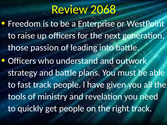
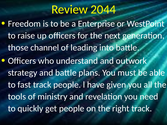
2068: 2068 -> 2044 (103, 9)
passion: passion -> channel (45, 48)
